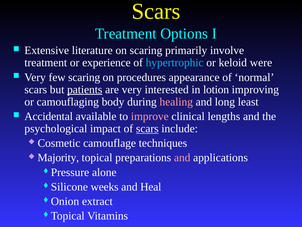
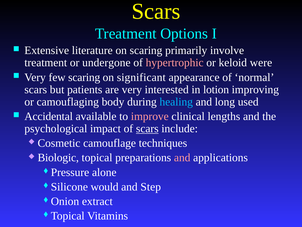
experience: experience -> undergone (106, 63)
hypertrophic colour: light blue -> pink (175, 63)
procedures: procedures -> significant (141, 77)
patients underline: present -> none (85, 89)
healing colour: pink -> light blue (176, 102)
least: least -> used (248, 102)
Majority: Majority -> Biologic (58, 157)
weeks: weeks -> would (105, 186)
Heal: Heal -> Step (151, 186)
